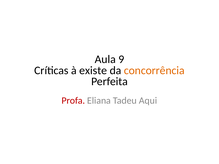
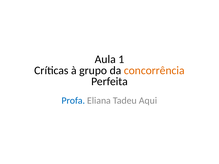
9: 9 -> 1 (121, 59)
existe: existe -> grupo (93, 70)
Profa colour: red -> blue (73, 101)
